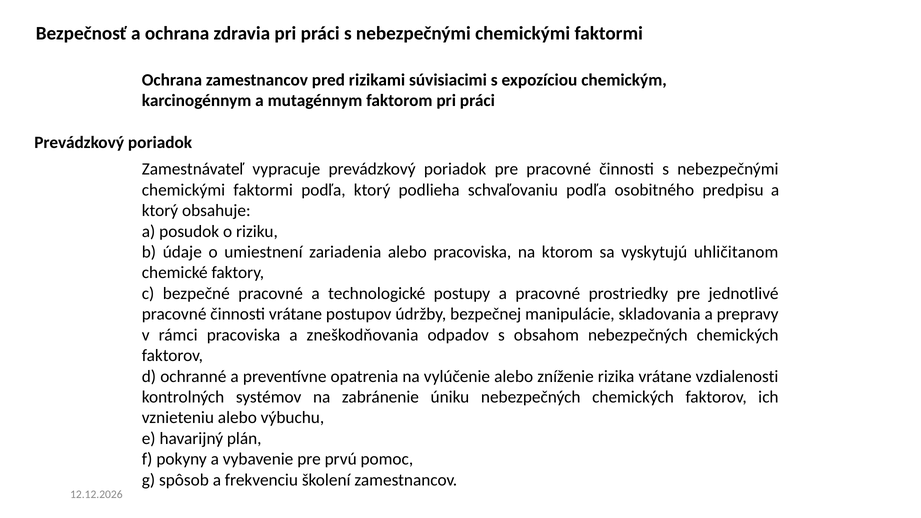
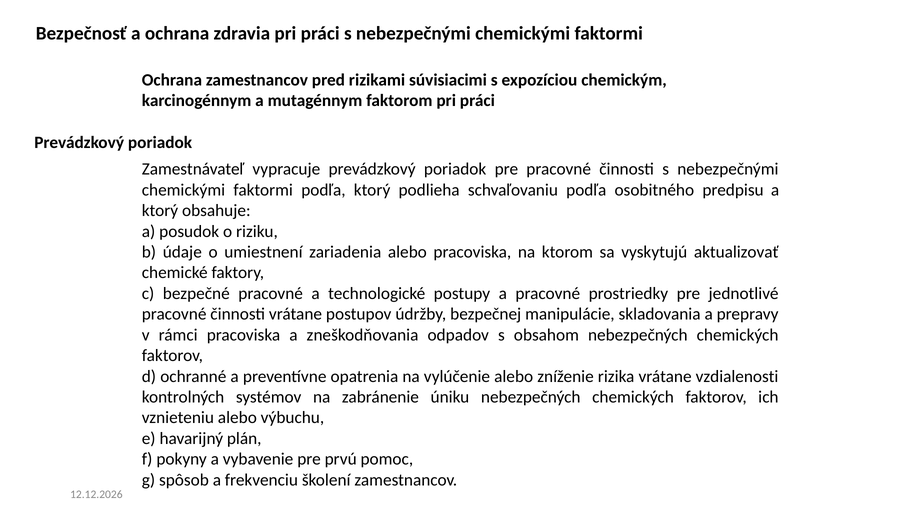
uhličitanom: uhličitanom -> aktualizovať (736, 252)
